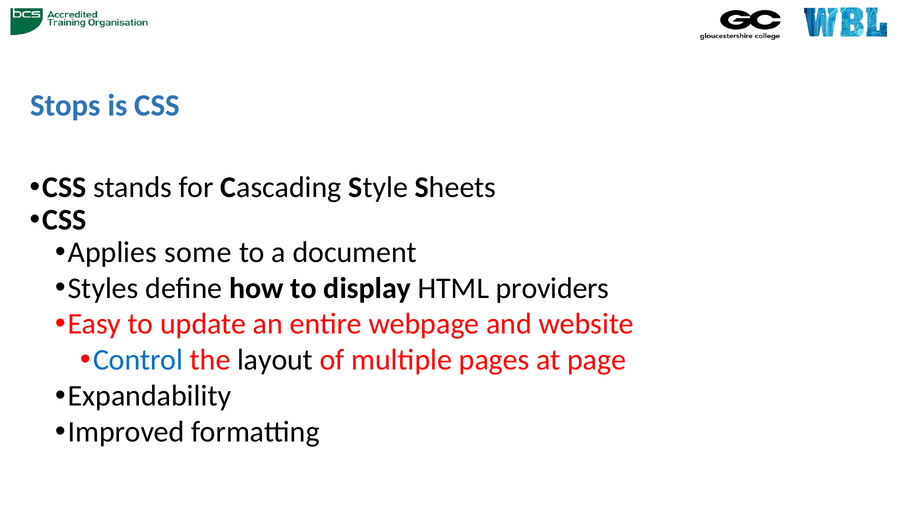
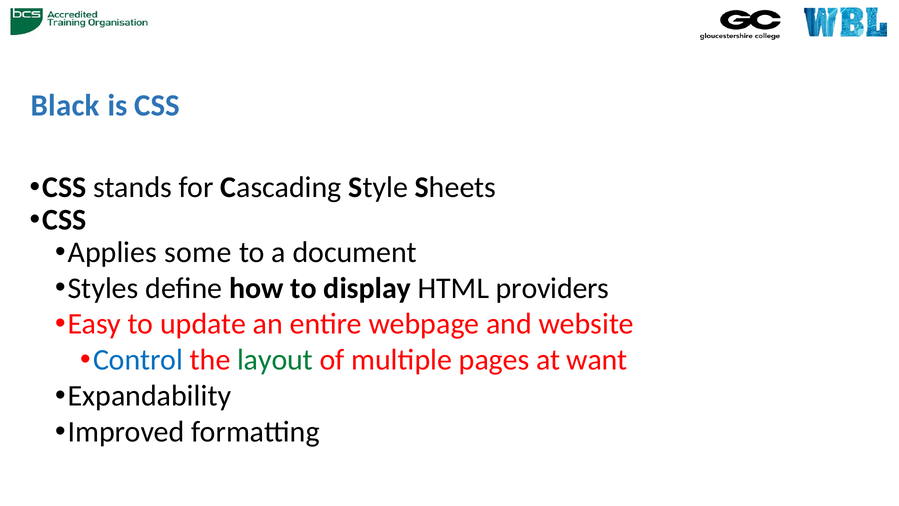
Stops: Stops -> Black (65, 105)
layout colour: black -> green (275, 360)
page: page -> want (597, 360)
